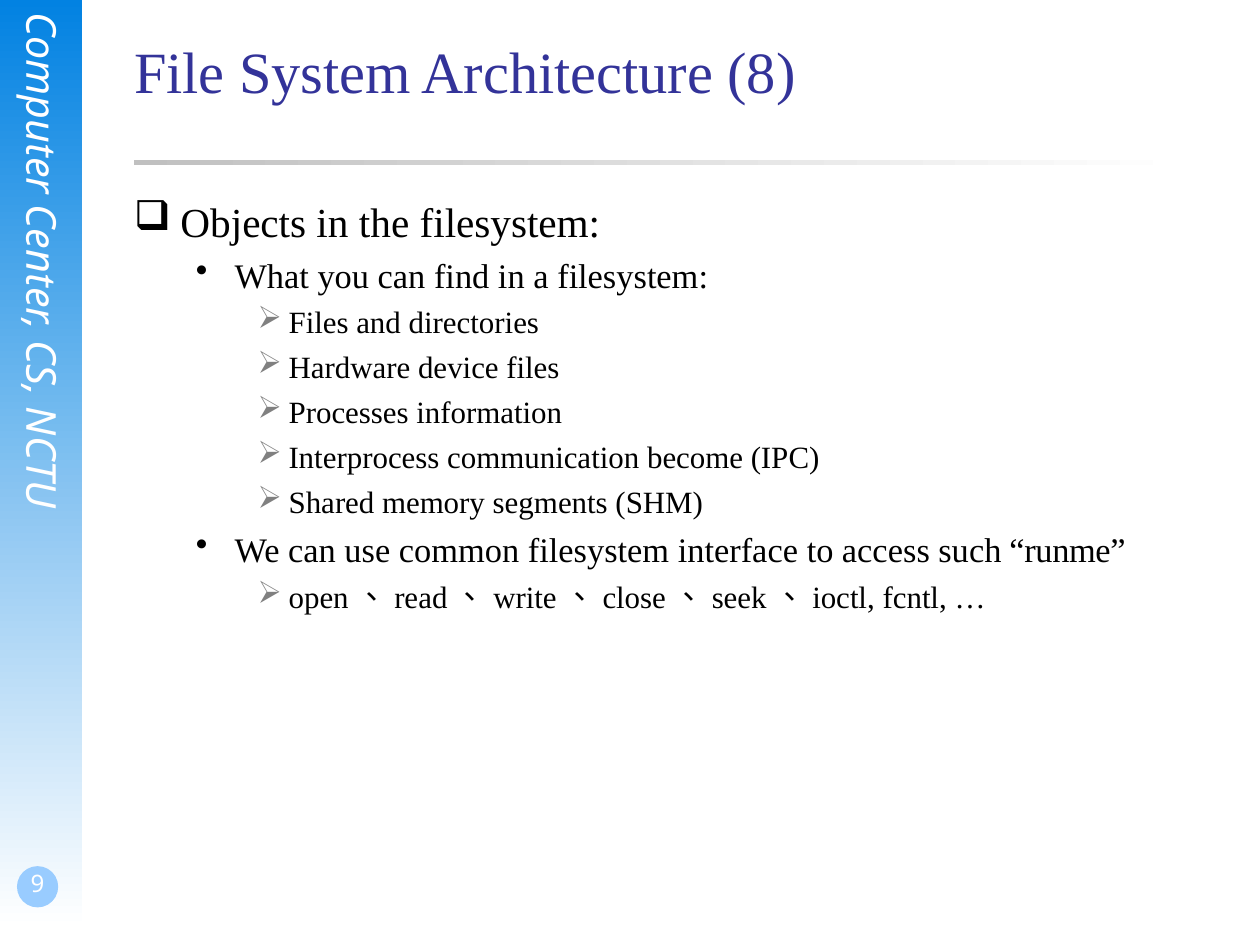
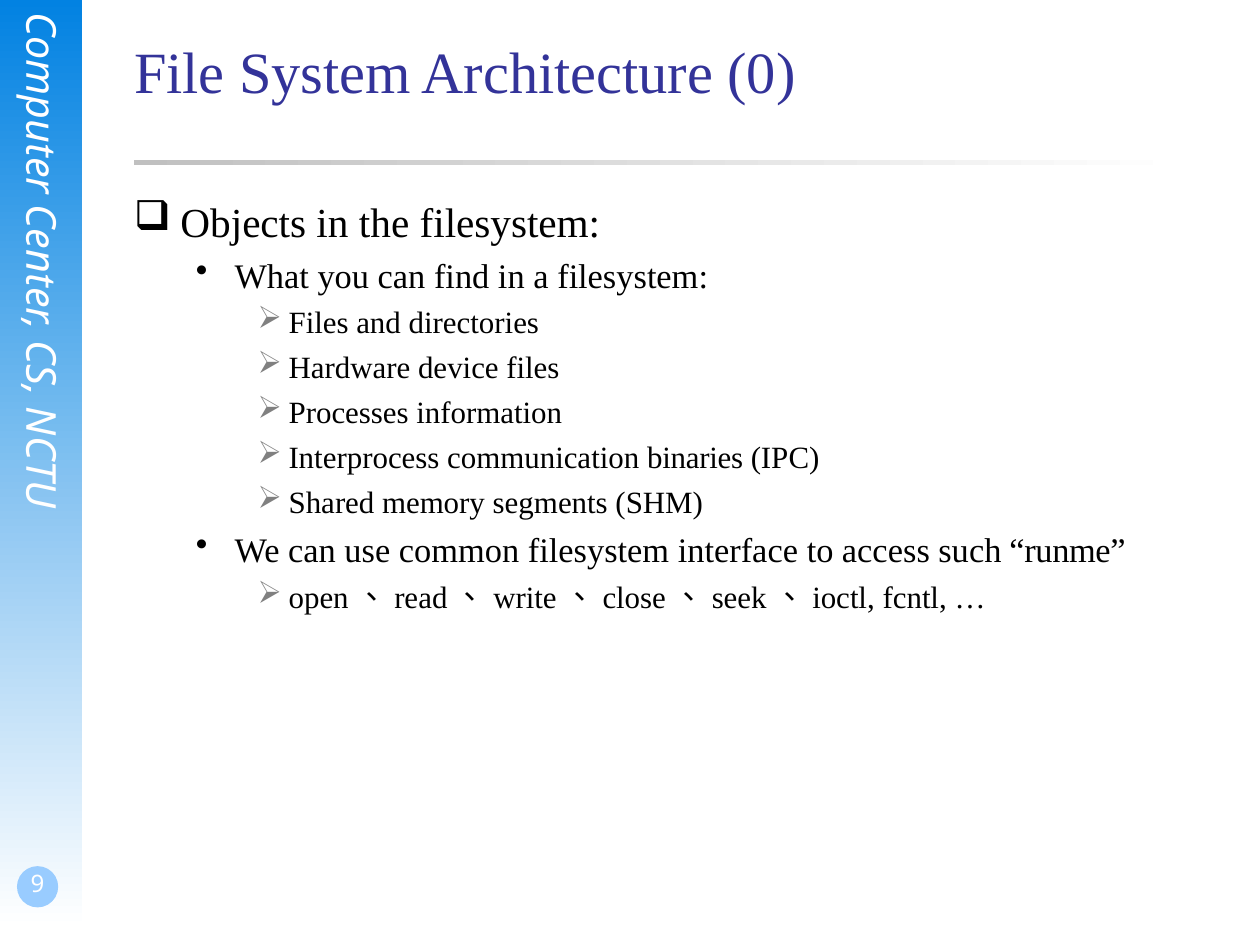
8: 8 -> 0 (762, 74)
become: become -> binaries (695, 458)
